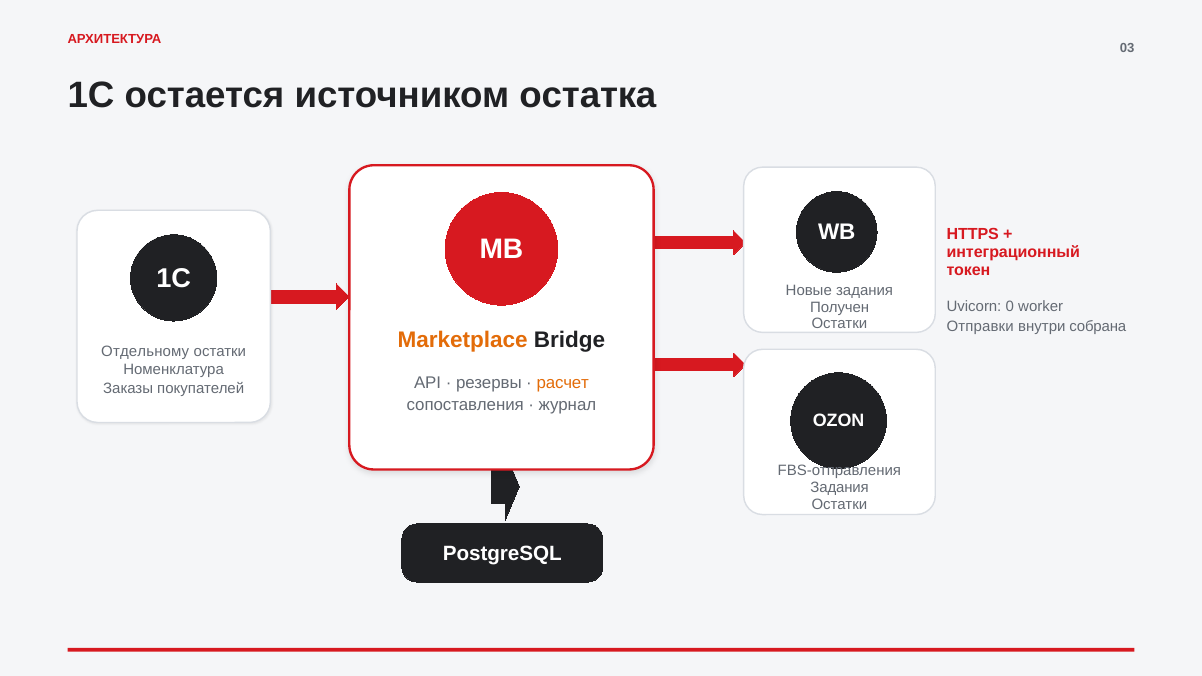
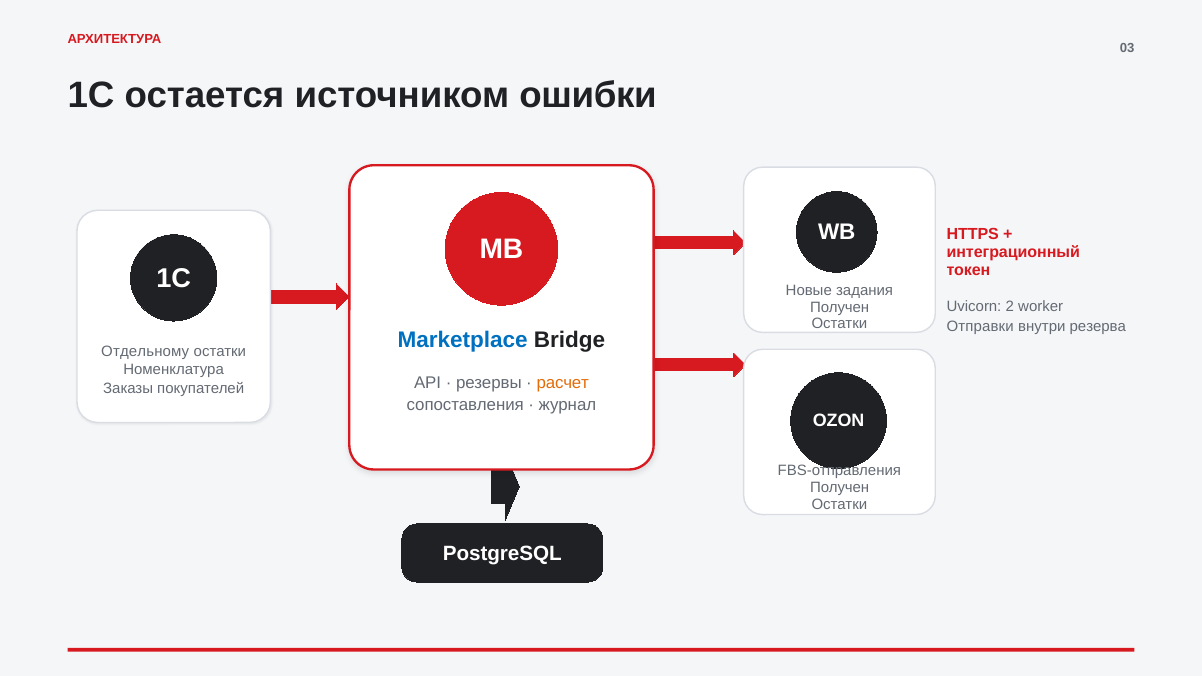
остатка: остатка -> ошибки (588, 95)
0: 0 -> 2 (1010, 307)
собрана: собрана -> резерва (1098, 327)
Marketplace colour: orange -> blue (463, 340)
Задания: Задания -> Получен (840, 488)
